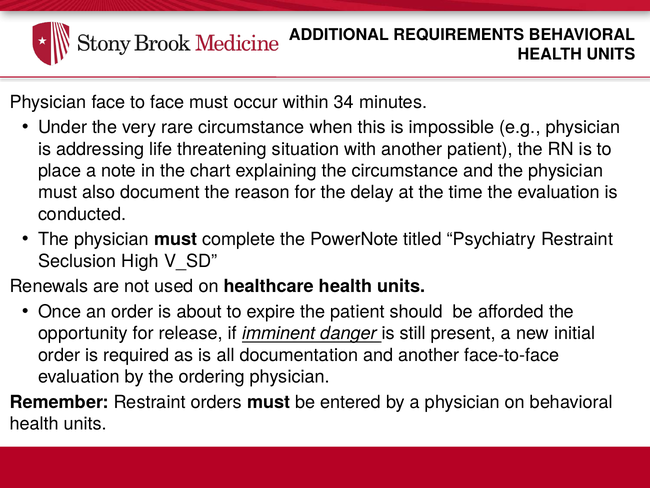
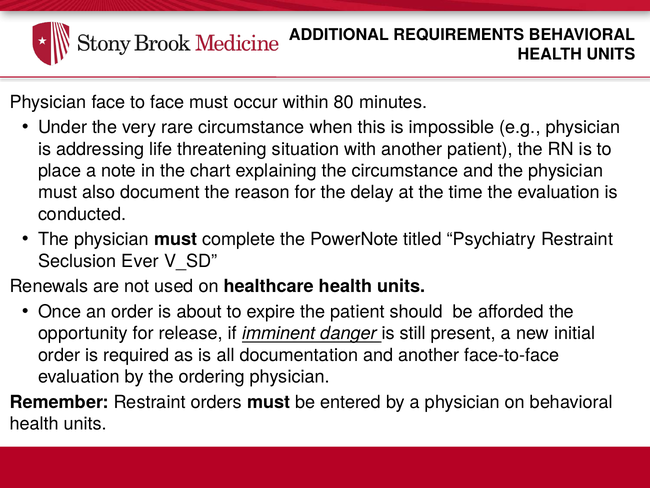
34: 34 -> 80 (344, 102)
High: High -> Ever (140, 261)
